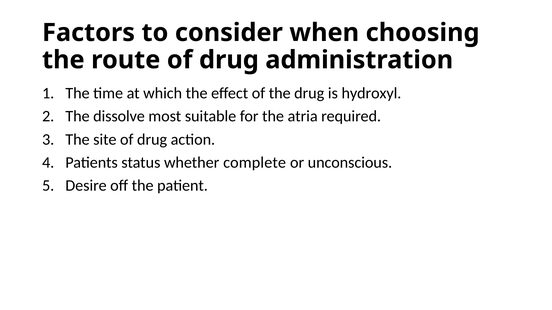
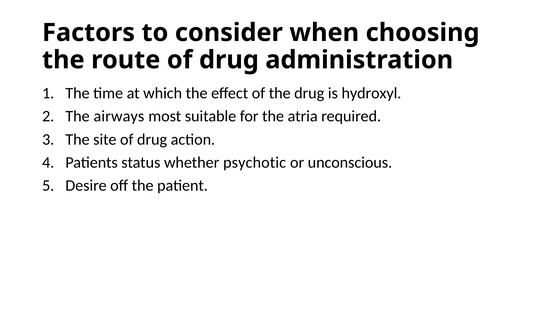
dissolve: dissolve -> airways (119, 116)
complete: complete -> psychotic (255, 163)
